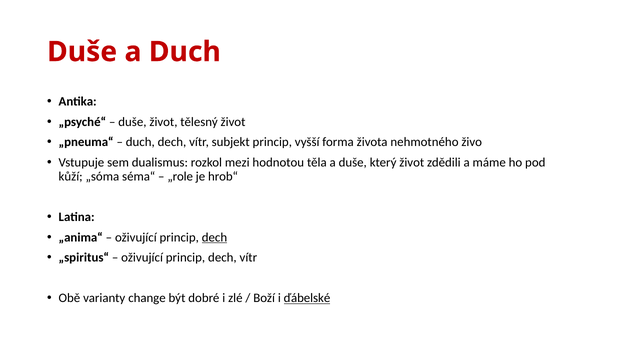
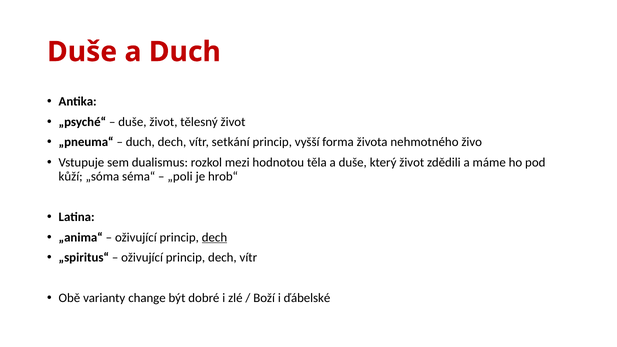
subjekt: subjekt -> setkání (231, 142)
„role: „role -> „poli (180, 176)
ďábelské underline: present -> none (307, 298)
